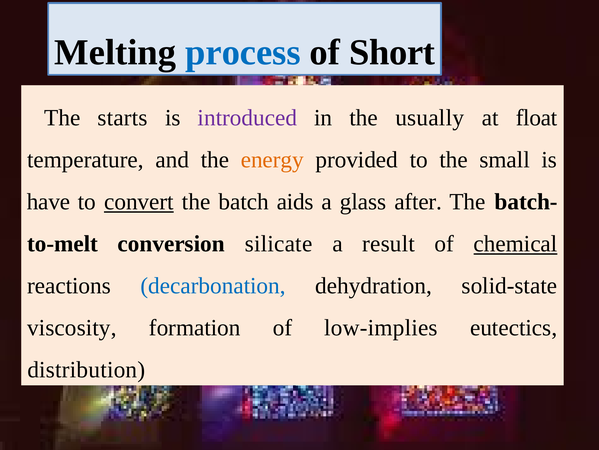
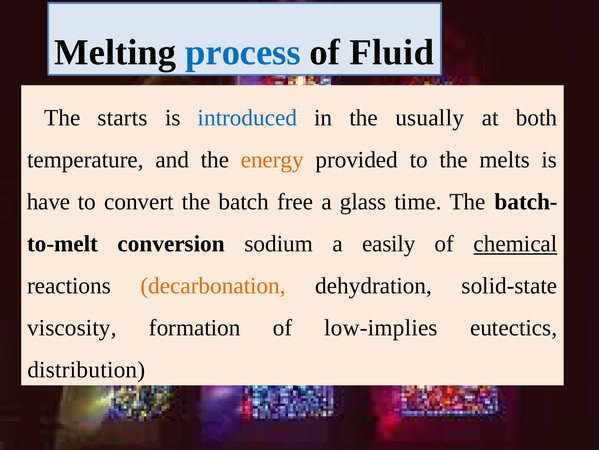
Short: Short -> Fluid (392, 52)
introduced colour: purple -> blue (247, 118)
float: float -> both (536, 118)
small: small -> melts (505, 160)
convert underline: present -> none (139, 202)
aids: aids -> free (295, 202)
after: after -> time (418, 202)
silicate: silicate -> sodium (279, 243)
result: result -> easily (389, 243)
decarbonation colour: blue -> orange (213, 285)
